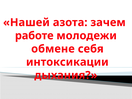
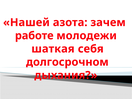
обмене: обмене -> шаткая (53, 49)
интоксикации: интоксикации -> долгосрочном (67, 62)
